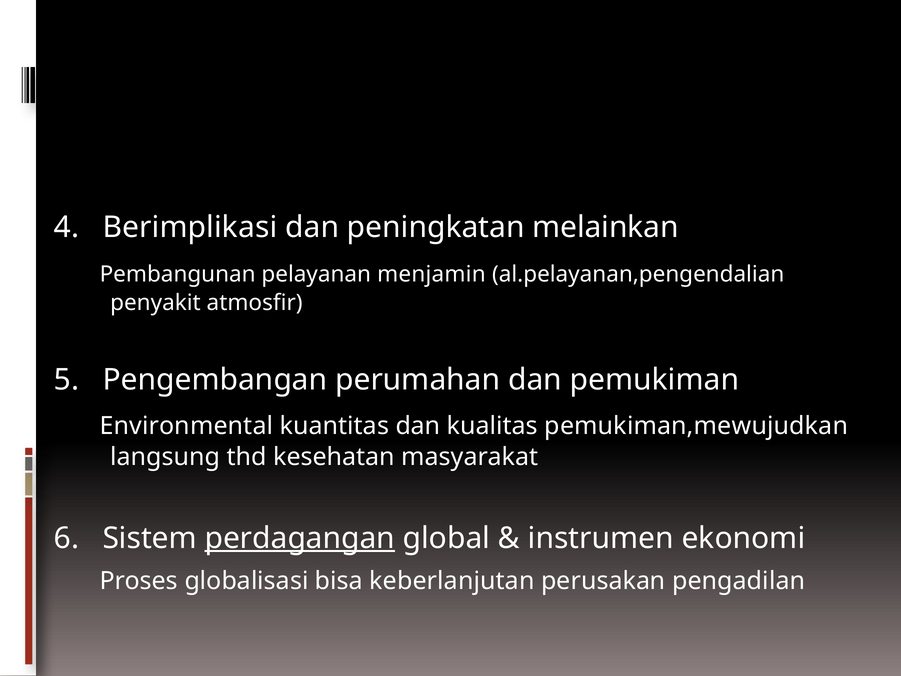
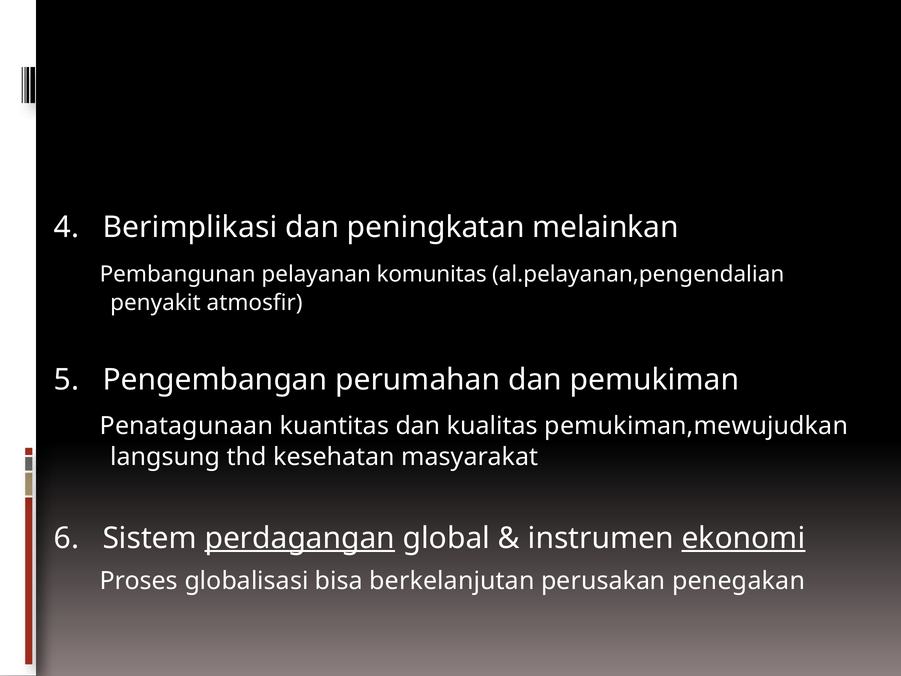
menjamin: menjamin -> komunitas (432, 274)
Environmental: Environmental -> Penatagunaan (186, 426)
ekonomi underline: none -> present (743, 538)
keberlanjutan: keberlanjutan -> berkelanjutan (452, 581)
pengadilan: pengadilan -> penegakan (739, 581)
